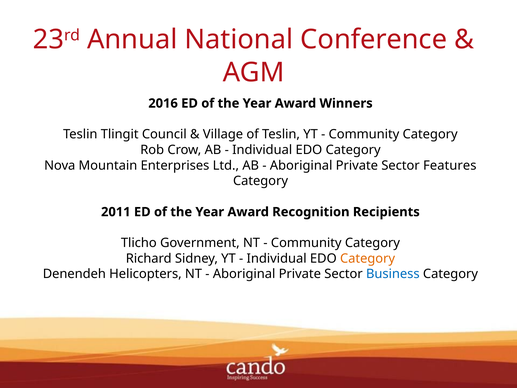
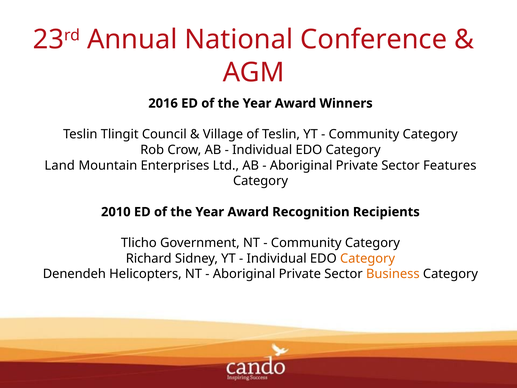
Nova: Nova -> Land (60, 165)
2011: 2011 -> 2010 (116, 212)
Business colour: blue -> orange (393, 274)
